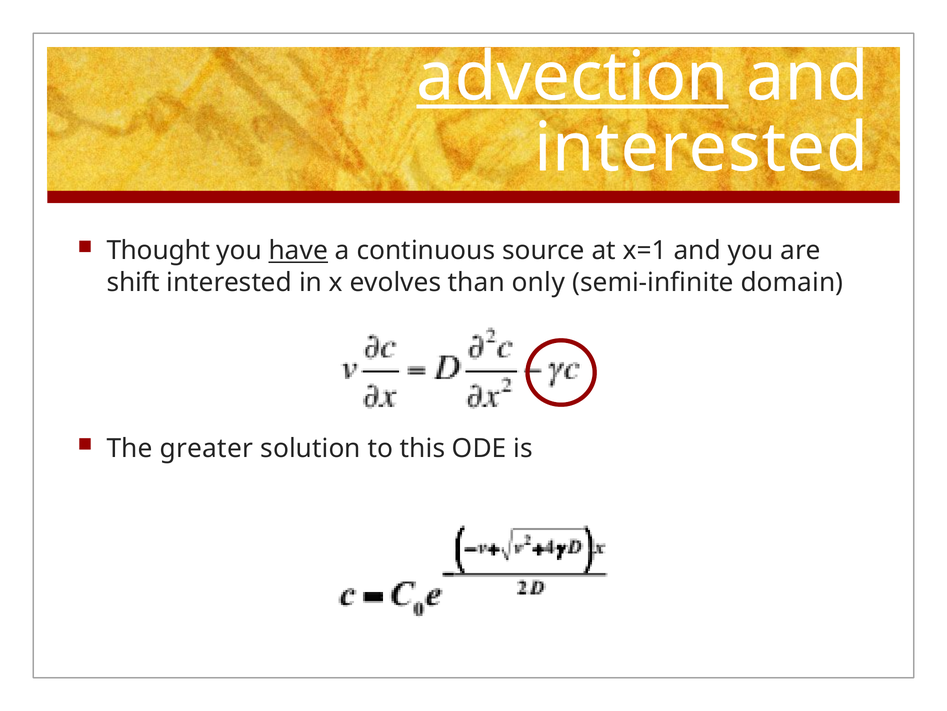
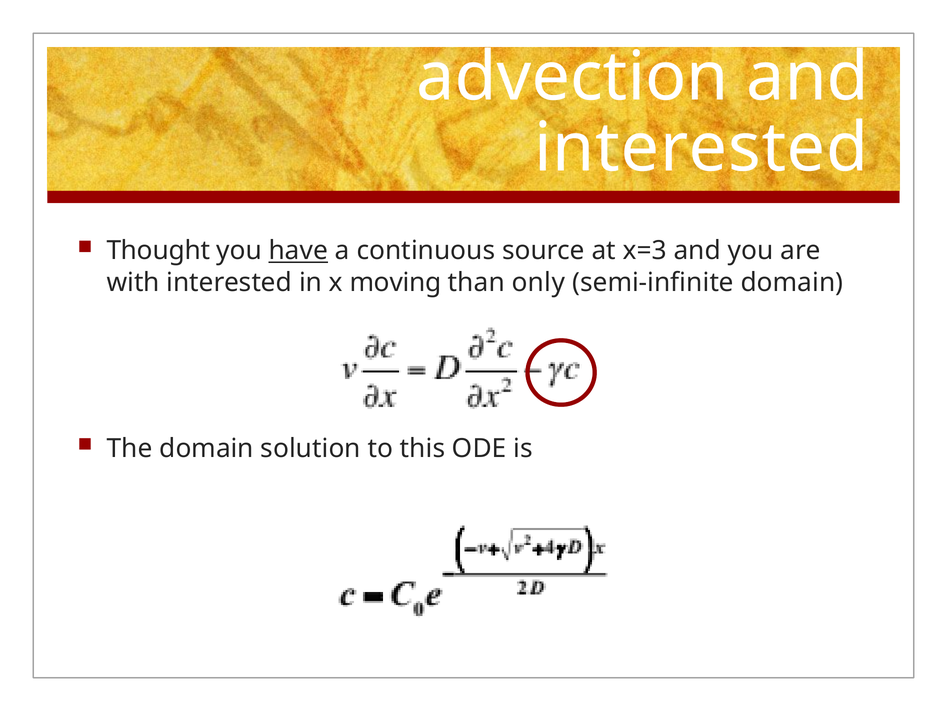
advection underline: present -> none (573, 77)
x=1: x=1 -> x=3 (645, 251)
shift: shift -> with (133, 282)
evolves: evolves -> moving (396, 282)
The greater: greater -> domain (207, 448)
